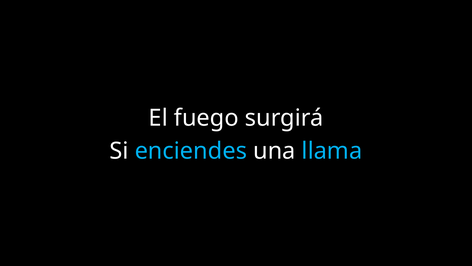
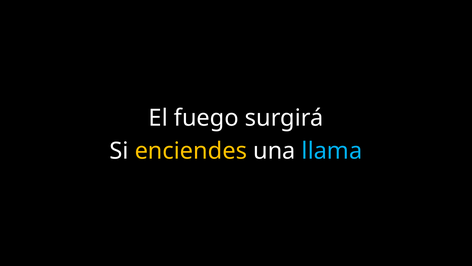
enciendes colour: light blue -> yellow (191, 151)
